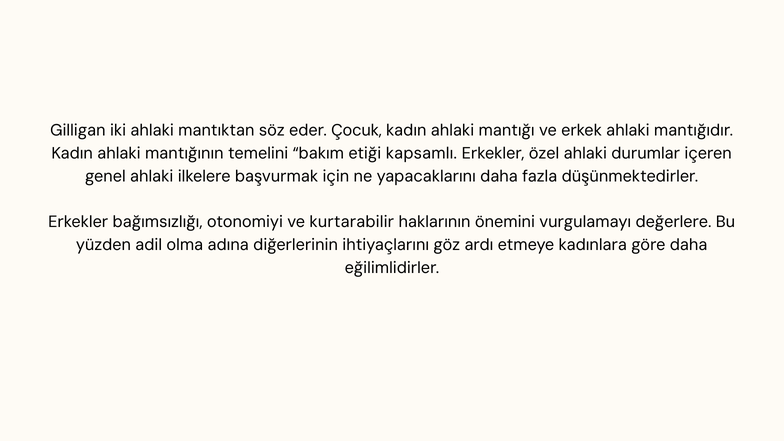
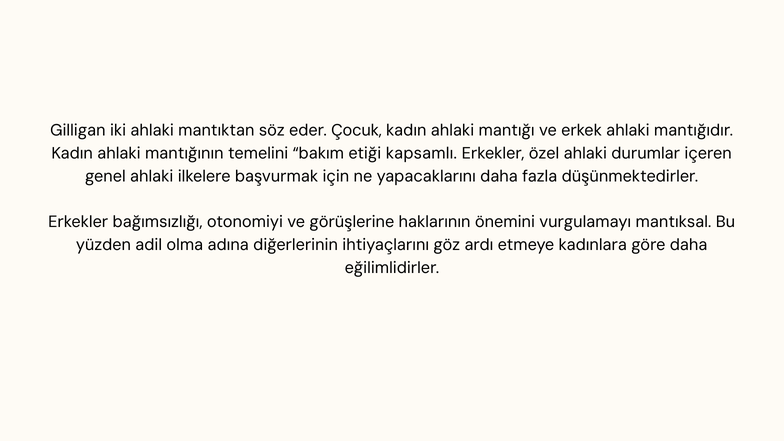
kurtarabilir: kurtarabilir -> görüşlerine (352, 222)
değerlere: değerlere -> mantıksal (673, 222)
